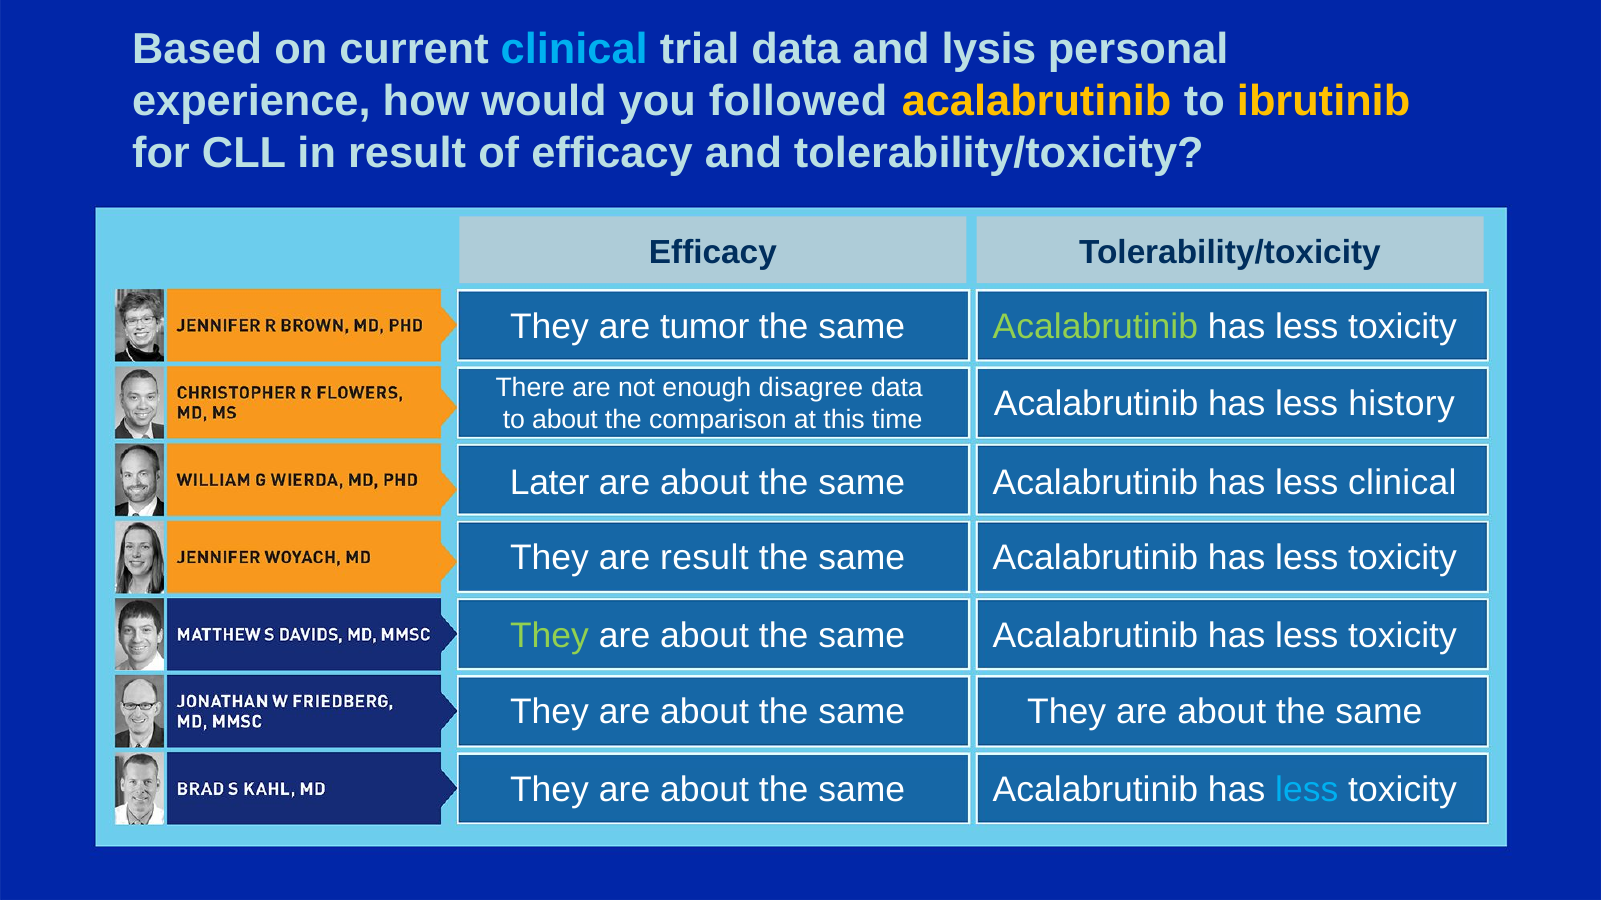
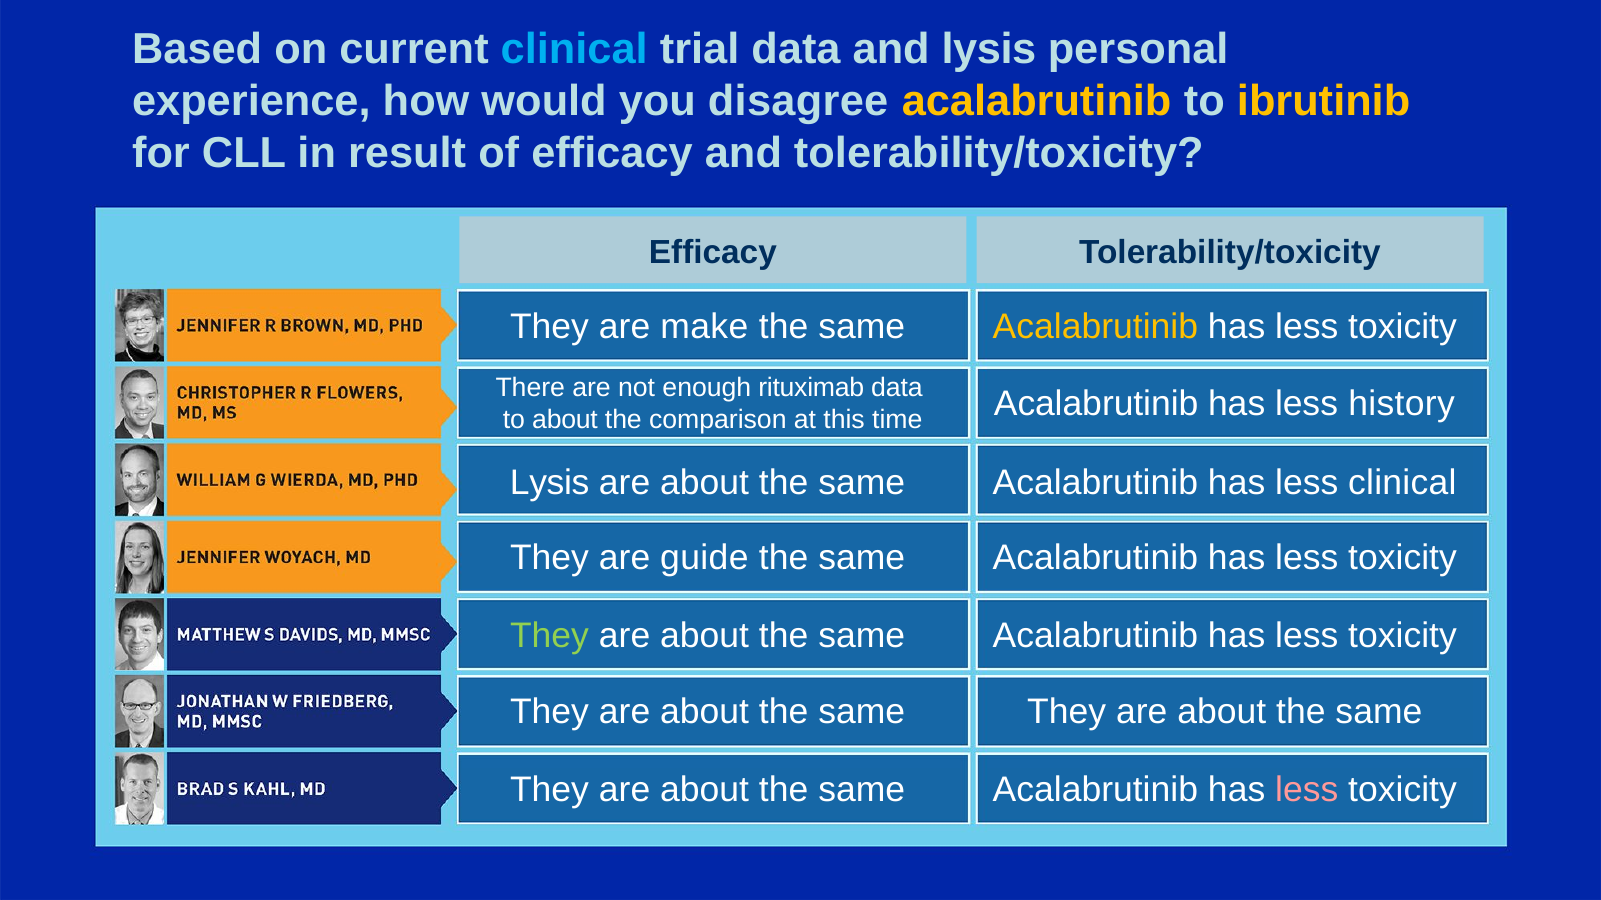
followed: followed -> disagree (798, 101)
tumor: tumor -> make (704, 327)
Acalabrutinib colour: light green -> yellow (1095, 327)
disagree: disagree -> rituximab (811, 388)
Later: Later -> Lysis (550, 483)
are result: result -> guide (704, 558)
less colour: light blue -> pink (1307, 791)
